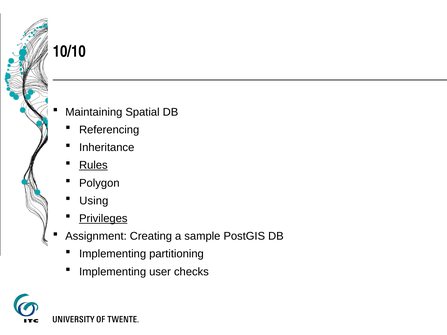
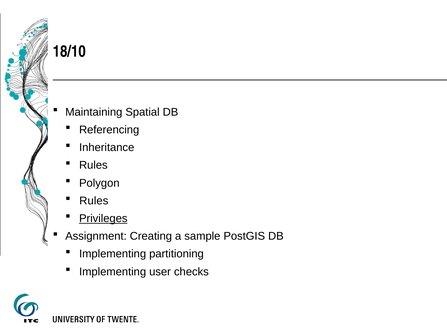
10/10: 10/10 -> 18/10 (69, 52)
Rules underline: present -> none (93, 165)
Using: Using -> Rules (94, 201)
